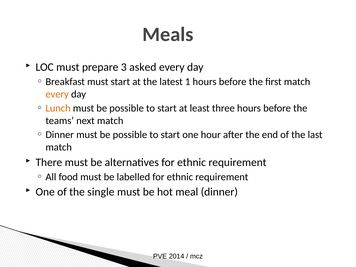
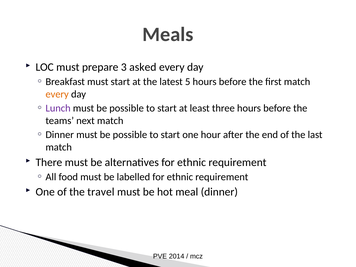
1: 1 -> 5 (188, 82)
Lunch colour: orange -> purple (58, 108)
single: single -> travel (101, 192)
